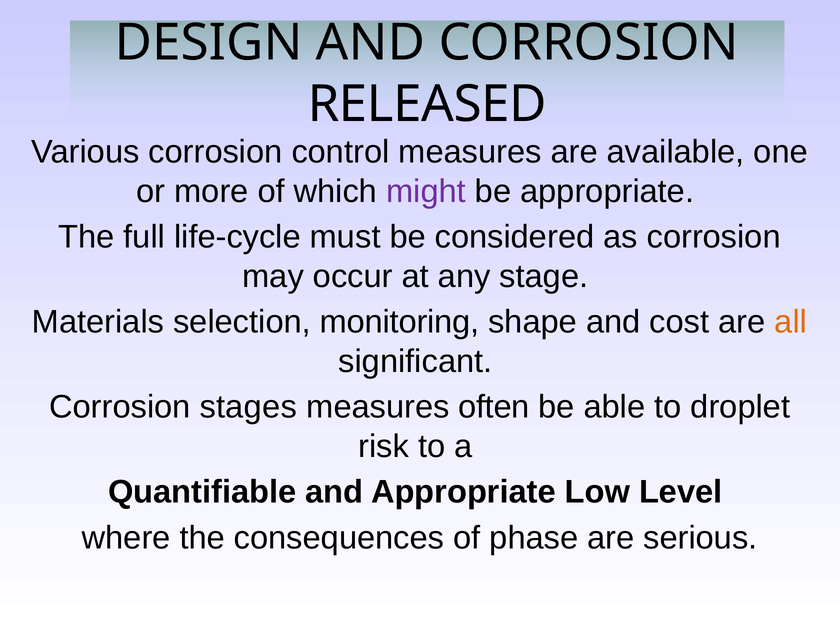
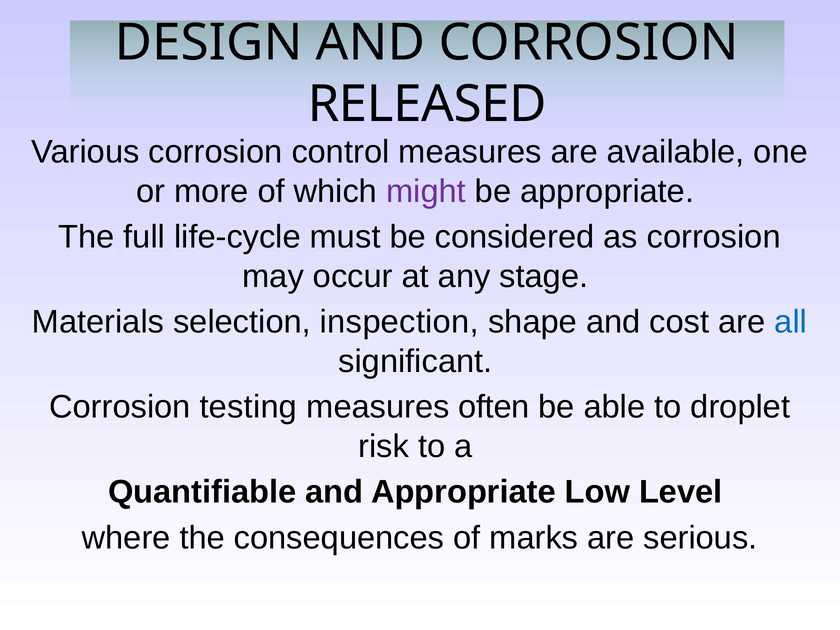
monitoring: monitoring -> inspection (399, 322)
all colour: orange -> blue (791, 322)
stages: stages -> testing (248, 407)
phase: phase -> marks (534, 538)
